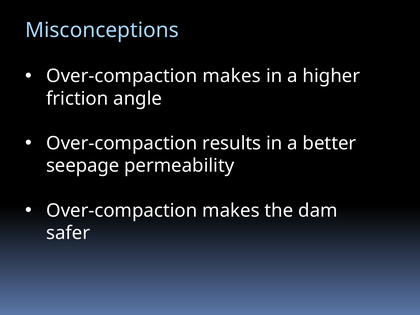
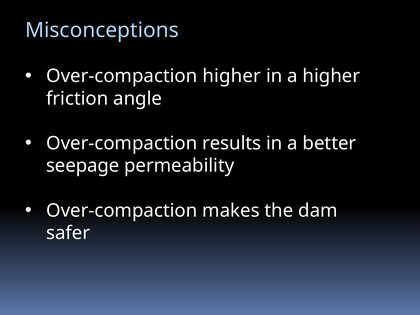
makes: makes -> higher (232, 76)
